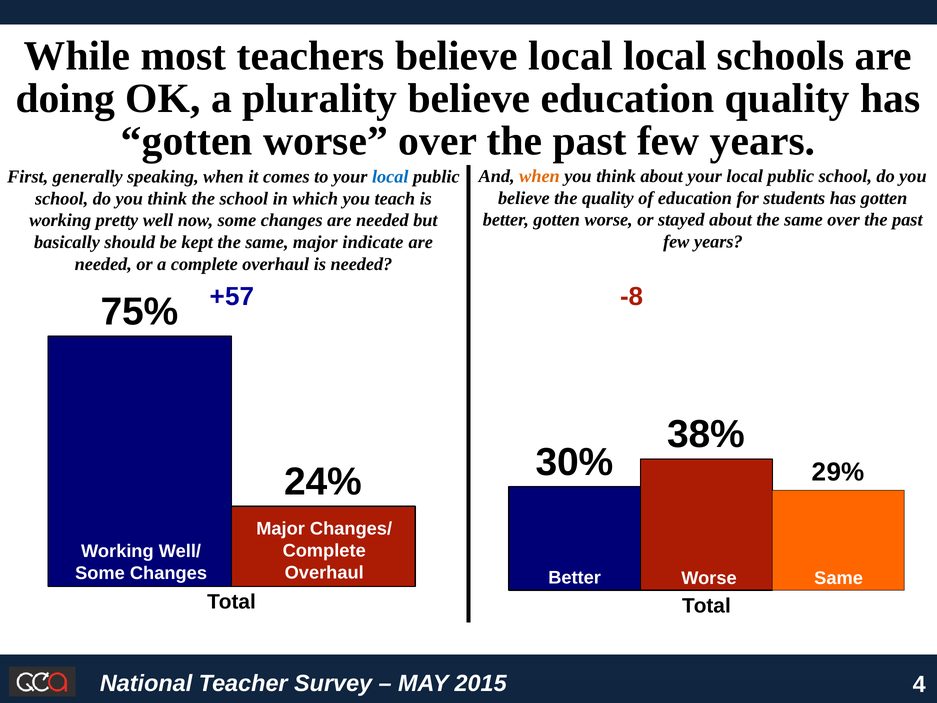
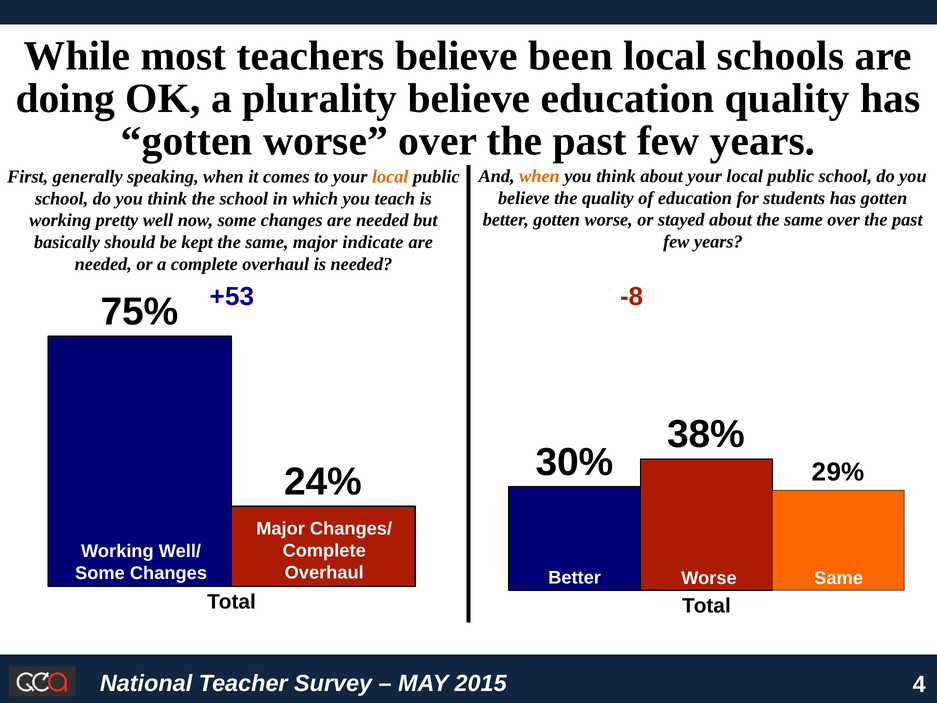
believe local: local -> been (571, 56)
local colour: blue -> orange (390, 177)
+57: +57 -> +53 (232, 296)
